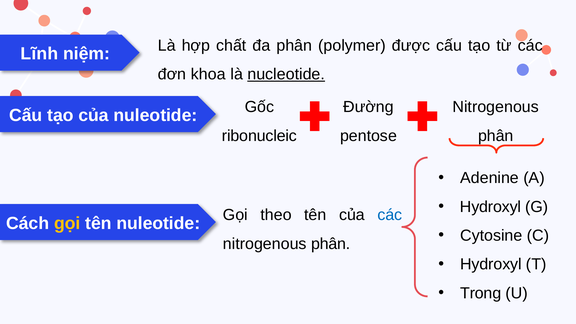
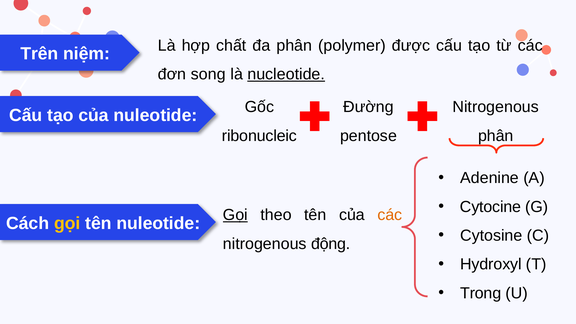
Lĩnh: Lĩnh -> Trên (39, 54)
khoa: khoa -> song (208, 74)
Hydroxyl: Hydroxyl -> Cytocine (491, 207)
Gọi underline: none -> present (235, 215)
các colour: blue -> orange (390, 215)
phân: phân -> động (331, 244)
